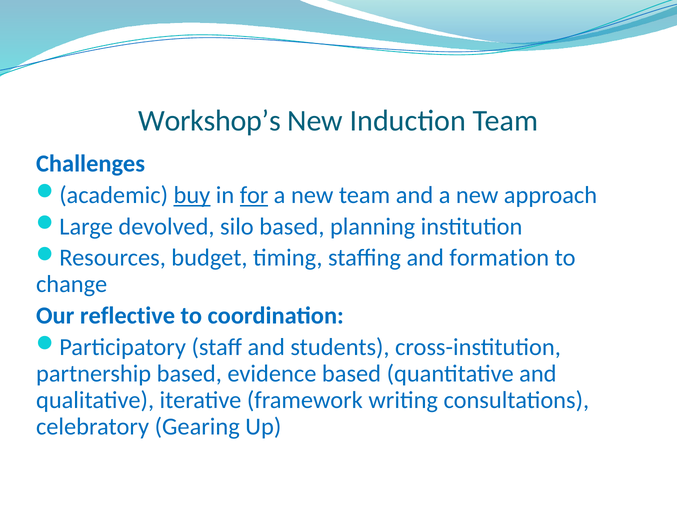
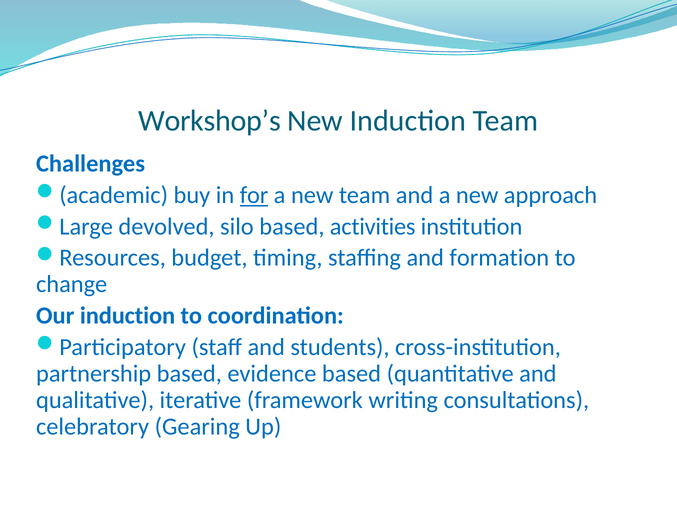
buy underline: present -> none (192, 195)
planning: planning -> activities (373, 226)
Our reflective: reflective -> induction (128, 316)
